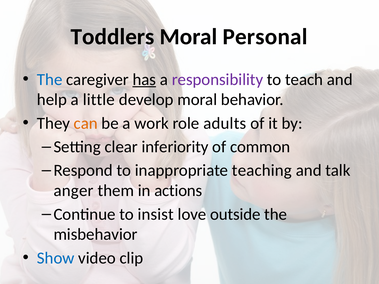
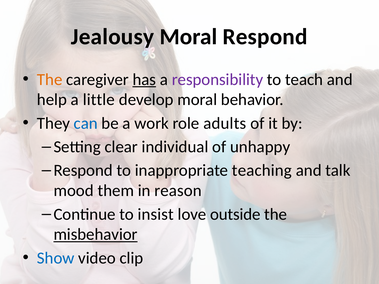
Toddlers: Toddlers -> Jealousy (112, 37)
Moral Personal: Personal -> Respond (265, 37)
The colour: blue -> orange (50, 80)
can colour: orange -> blue (86, 123)
inferiority: inferiority -> individual (175, 147)
common: common -> unhappy (260, 147)
anger: anger -> mood (74, 191)
actions: actions -> reason (178, 191)
misbehavior underline: none -> present (96, 235)
